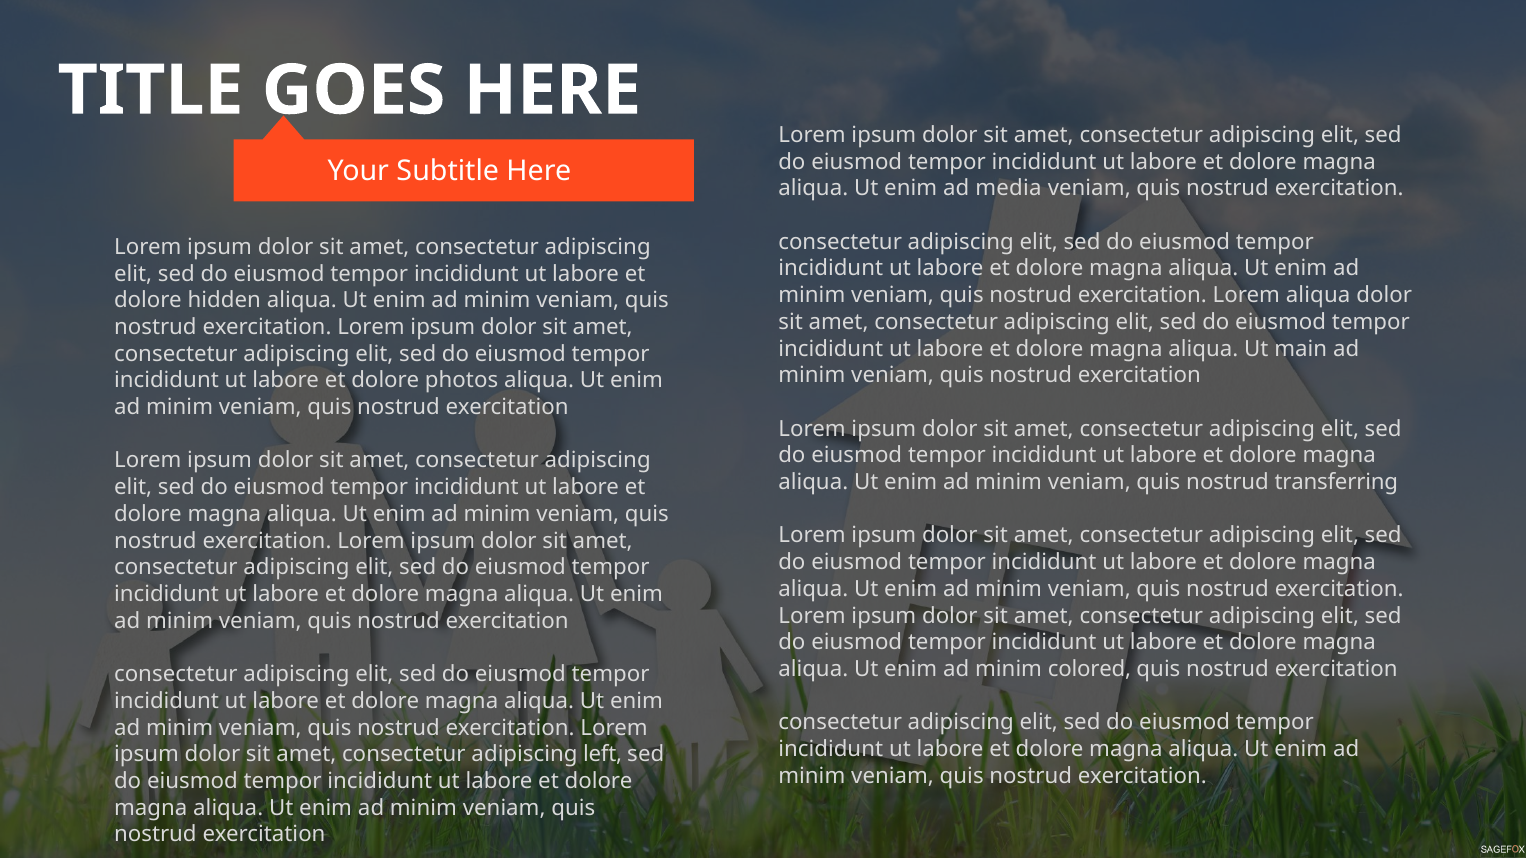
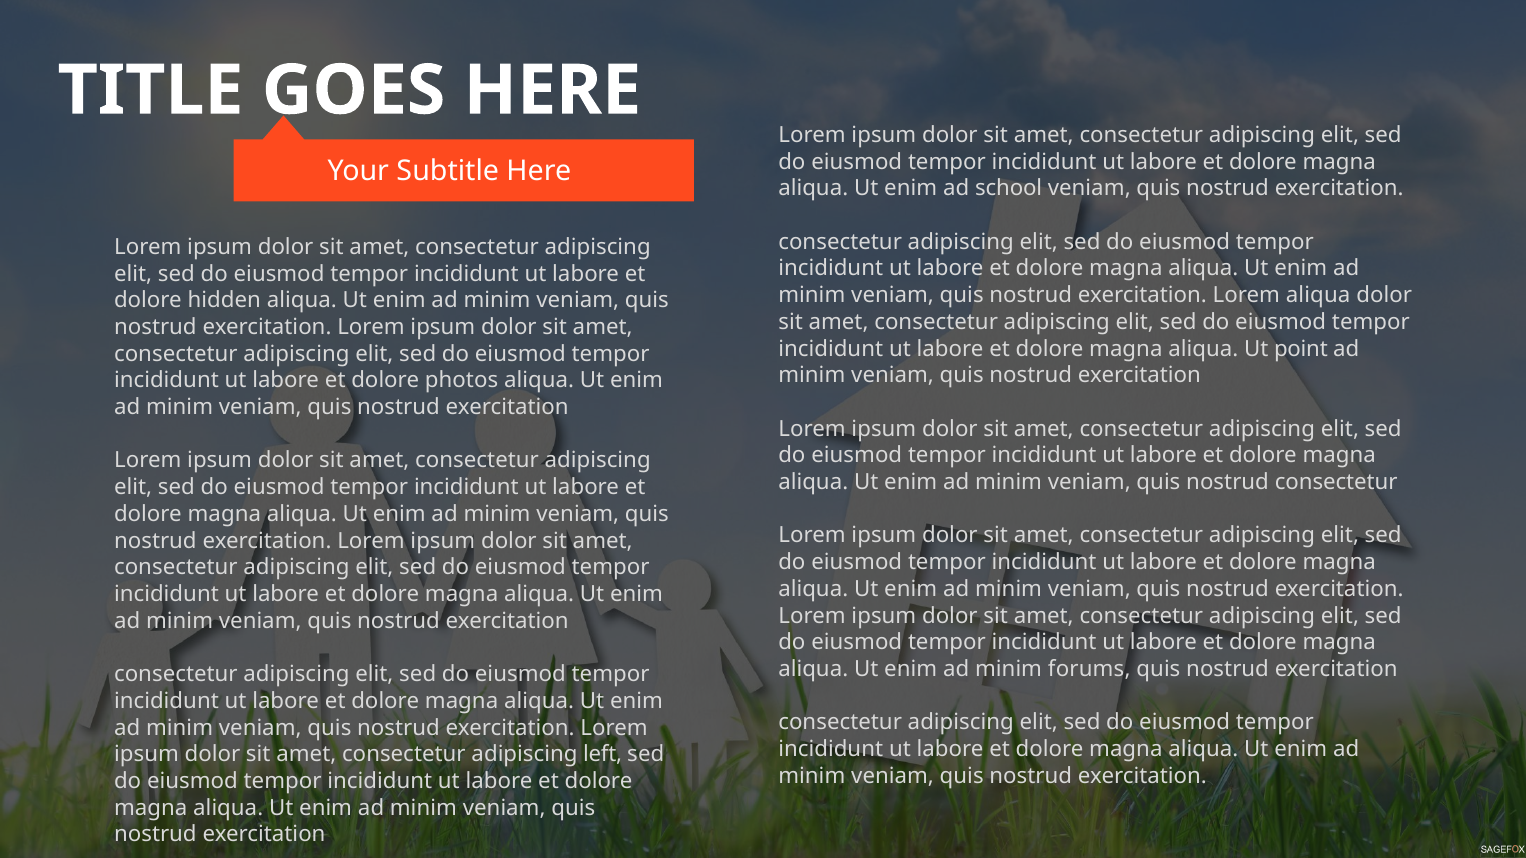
media: media -> school (1009, 189)
main: main -> point (1301, 349)
nostrud transferring: transferring -> consectetur (1336, 482)
colored: colored -> forums (1089, 669)
